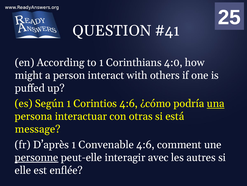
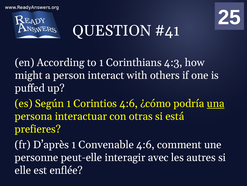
4:0: 4:0 -> 4:3 (173, 62)
message: message -> prefieres (38, 129)
personne underline: present -> none (37, 157)
